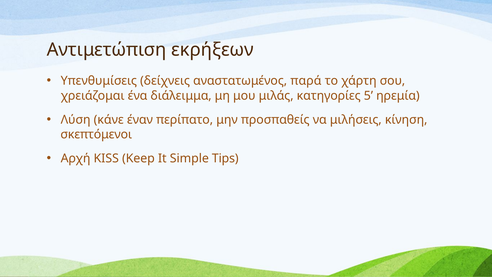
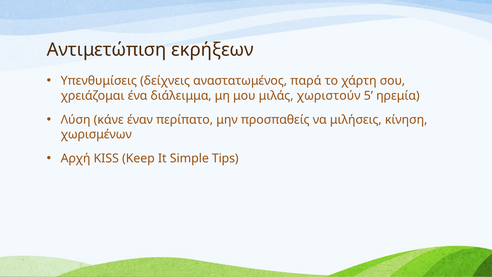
κατηγορίες: κατηγορίες -> χωριστούν (329, 96)
σκεπτόμενοι: σκεπτόμενοι -> χωρισμένων (96, 134)
